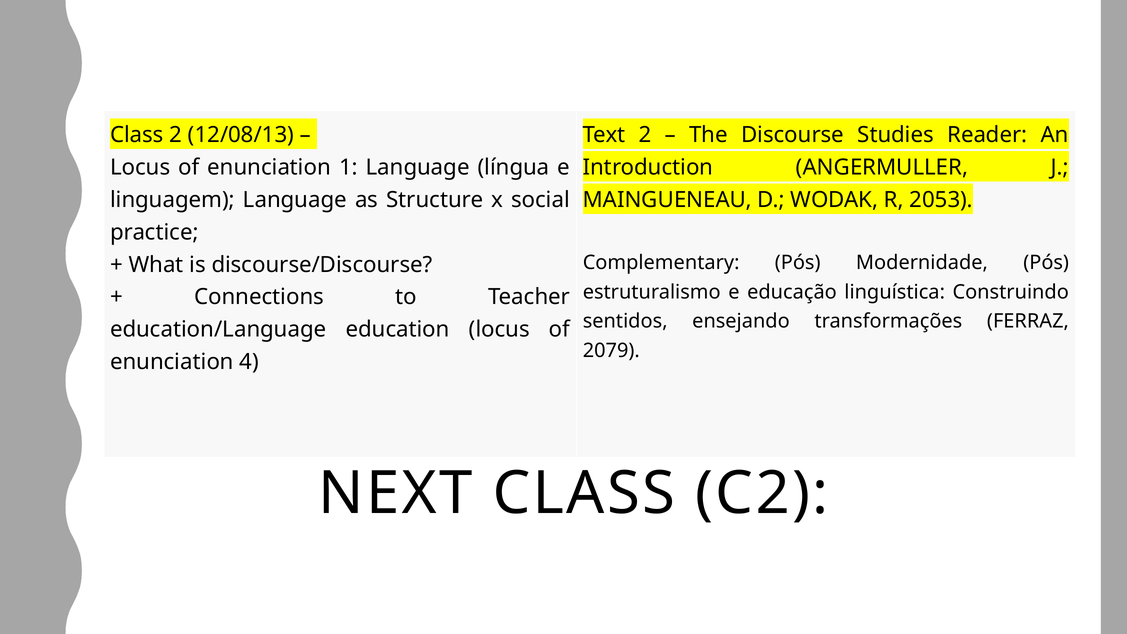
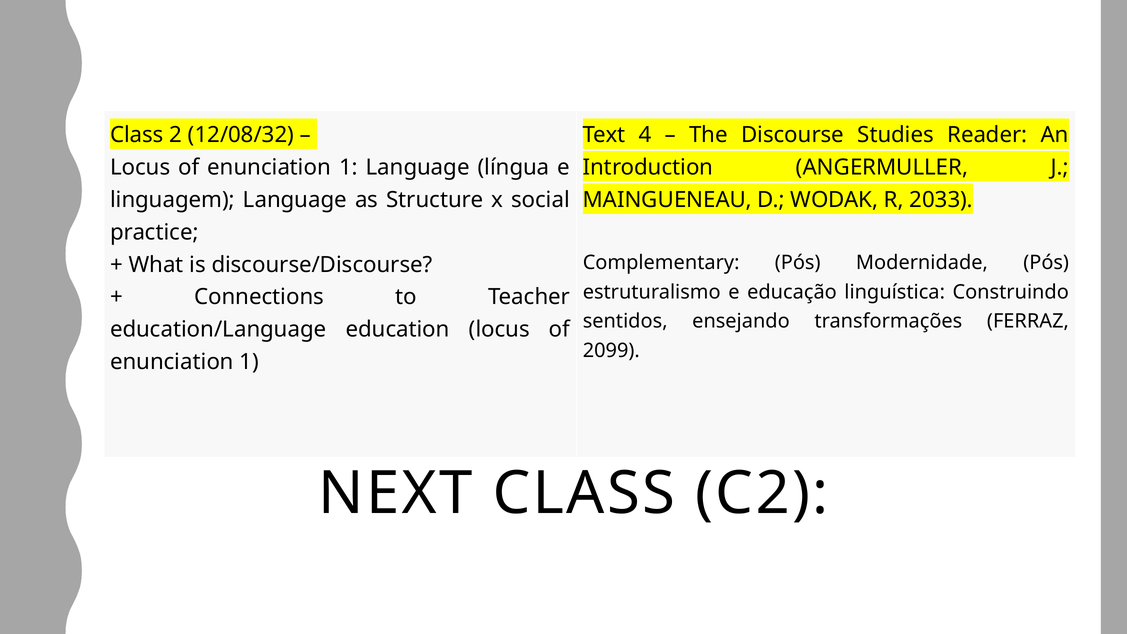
12/08/13: 12/08/13 -> 12/08/32 (241, 135)
Text 2: 2 -> 4 (645, 135)
2053: 2053 -> 2033 (941, 200)
2079: 2079 -> 2099 (611, 350)
4: 4 -> 1 (249, 362)
